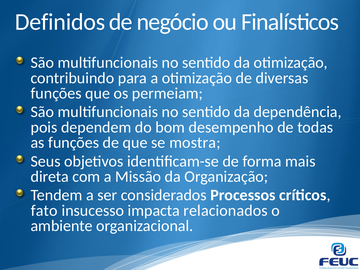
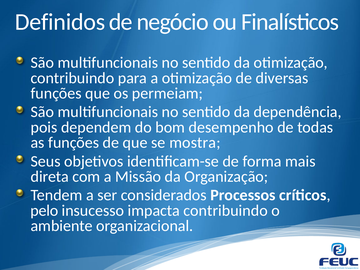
fato: fato -> pelo (44, 211)
impacta relacionados: relacionados -> contribuindo (226, 211)
